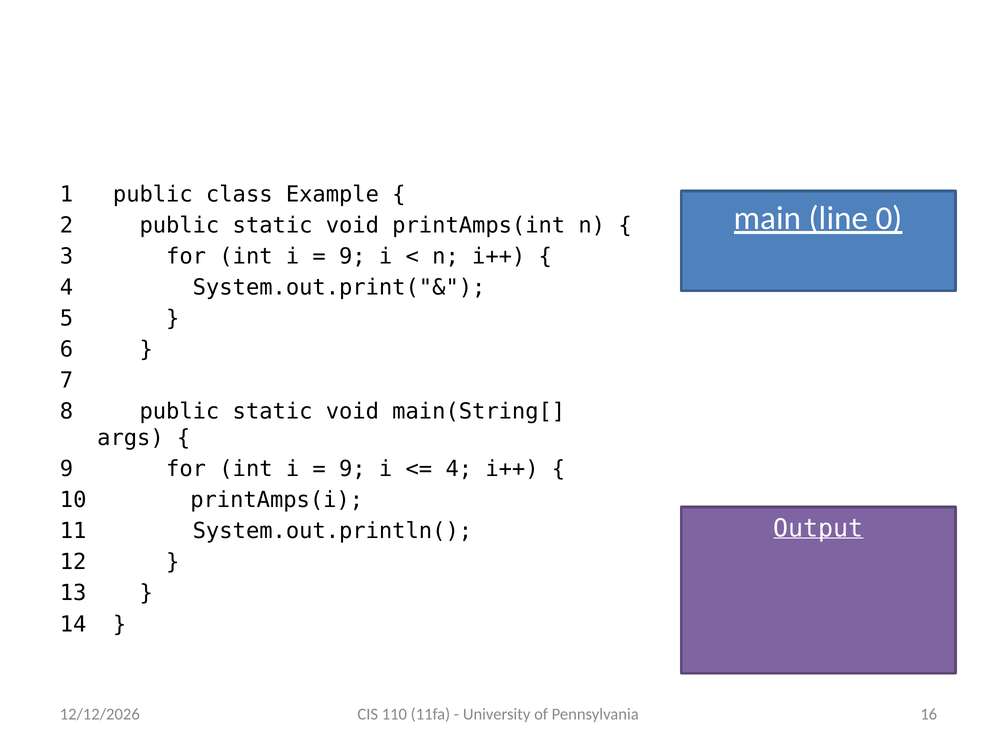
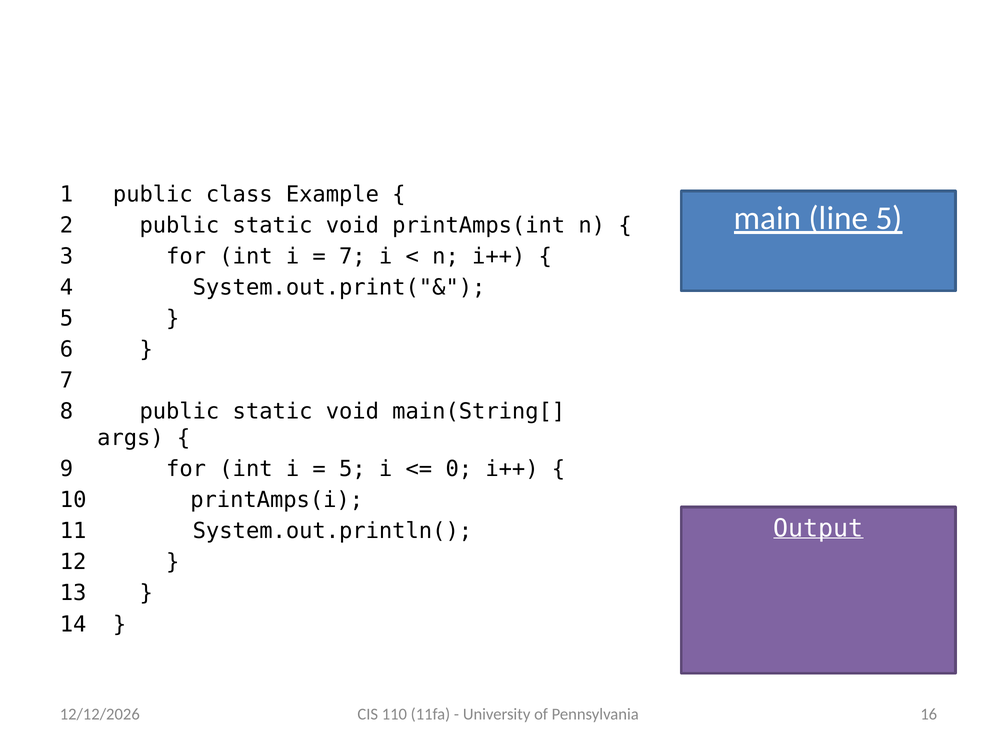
line 0: 0 -> 5 (889, 218)
9: 9 -> 7 (352, 256)
9: 9 -> 5 (352, 469)
4: 4 -> 0 (459, 469)
